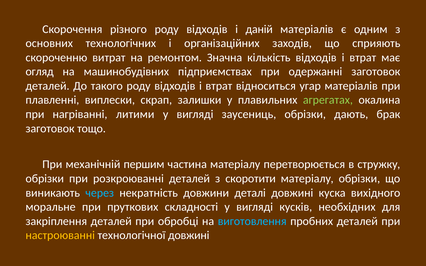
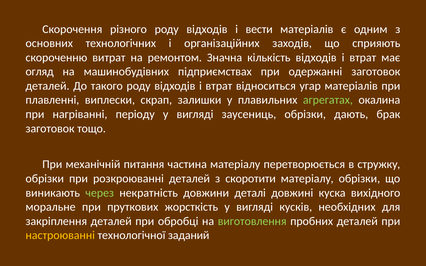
даній: даній -> вести (259, 29)
литими: литими -> періоду (135, 114)
першим: першим -> питання (144, 165)
через colour: light blue -> light green (100, 193)
складності: складності -> жорсткість (191, 207)
виготовлення colour: light blue -> light green (252, 221)
технологічної довжині: довжині -> заданий (189, 236)
